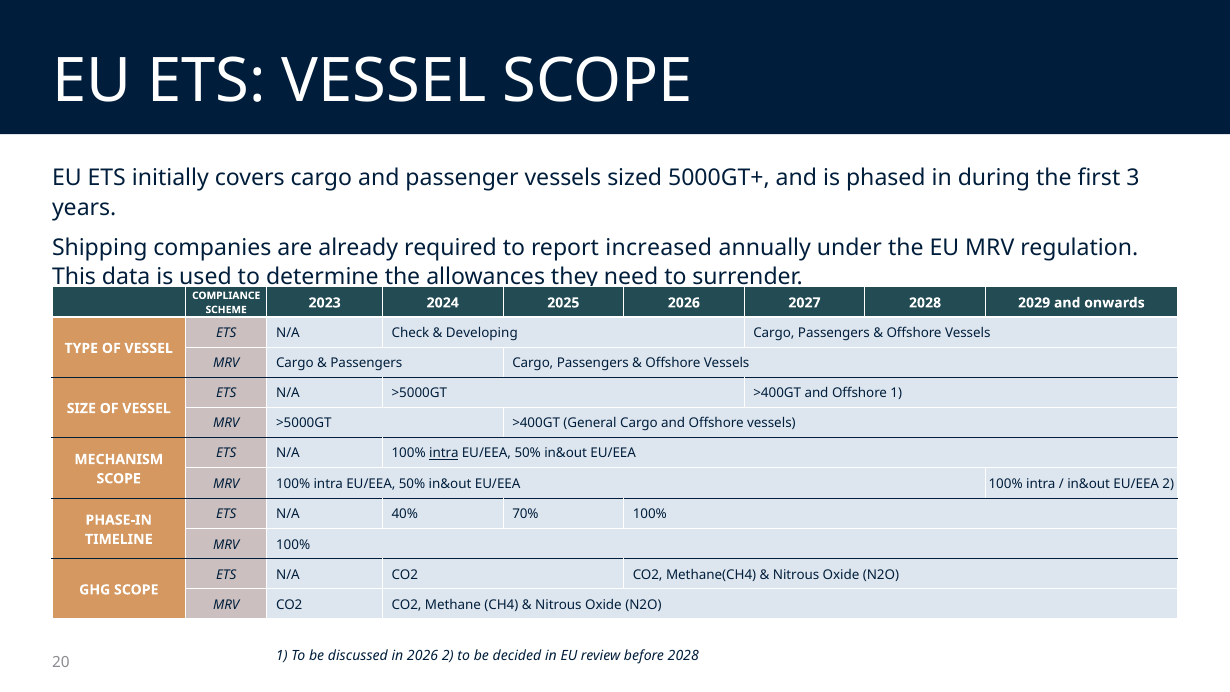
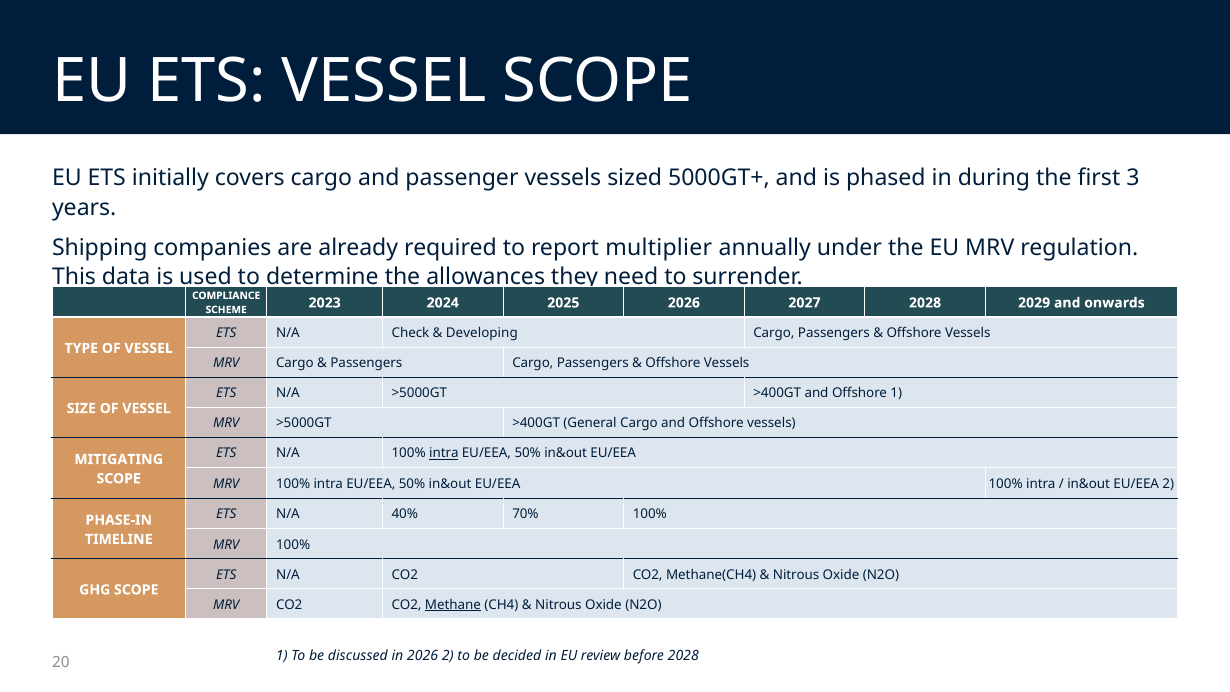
increased: increased -> multiplier (659, 247)
MECHANISM: MECHANISM -> MITIGATING (119, 459)
Methane underline: none -> present (453, 605)
